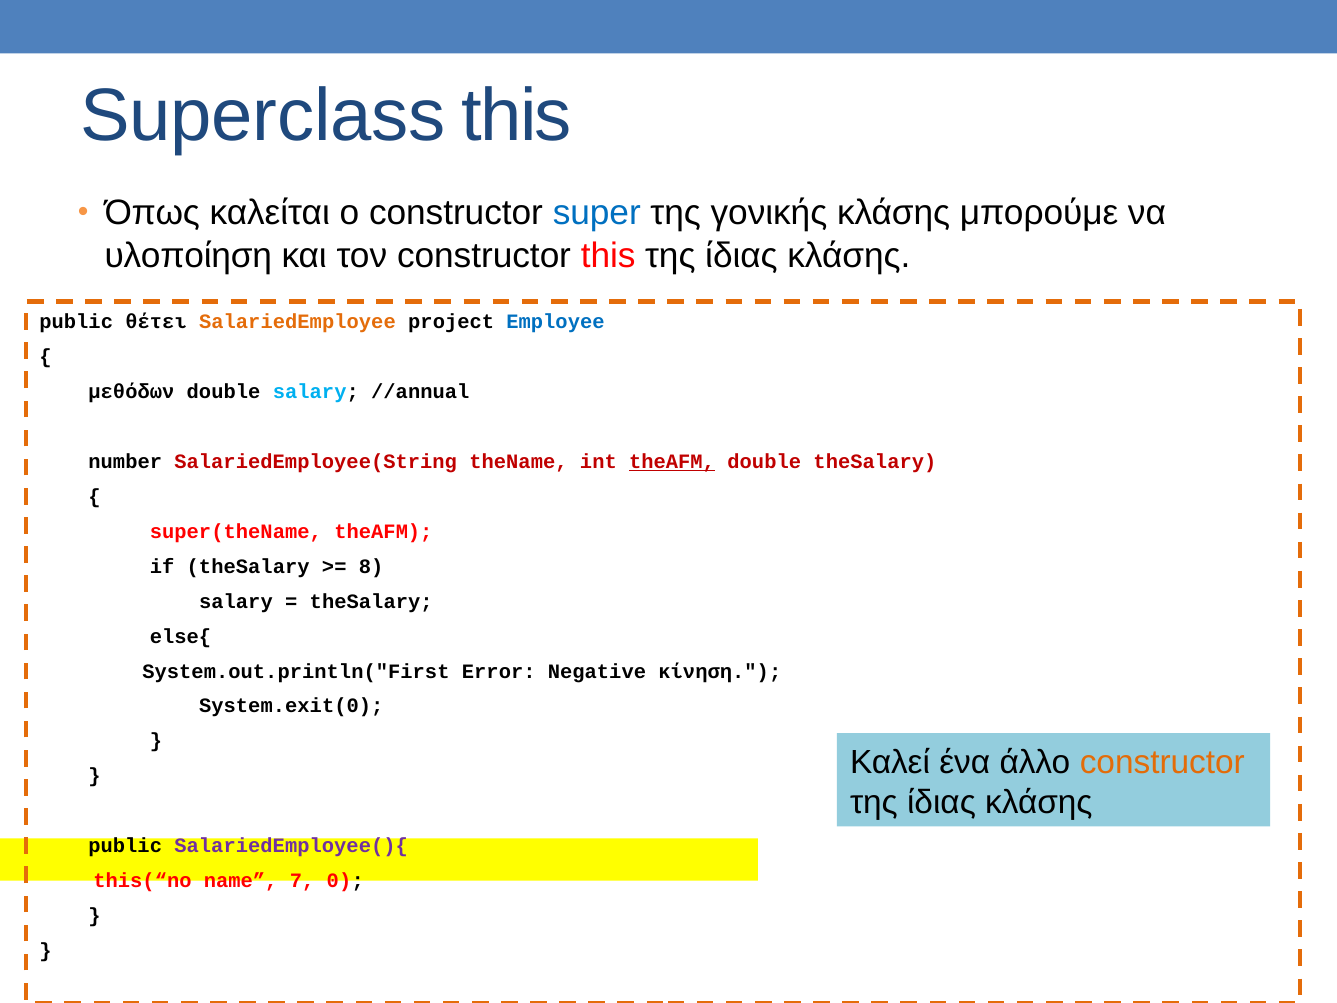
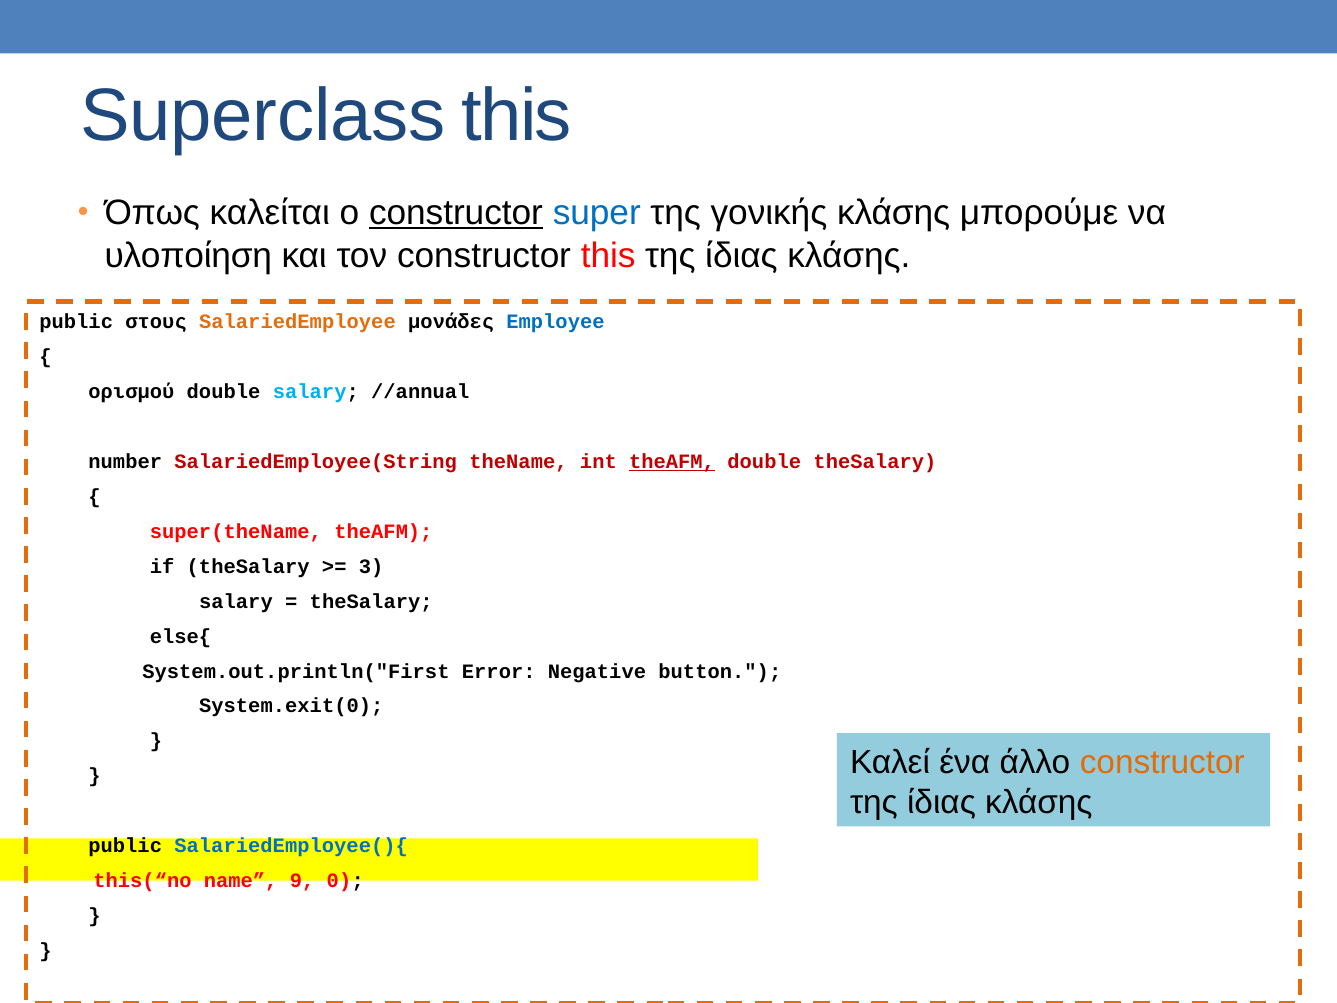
constructor underline: none -> present (456, 213)
θέτει: θέτει -> στους (156, 322)
project: project -> μονάδες (451, 322)
μεθόδων: μεθόδων -> ορισμού (131, 392)
8: 8 -> 3 (371, 566)
κίνηση: κίνηση -> button (720, 671)
SalariedEmployee(){ colour: purple -> blue (291, 846)
7: 7 -> 9 (302, 881)
